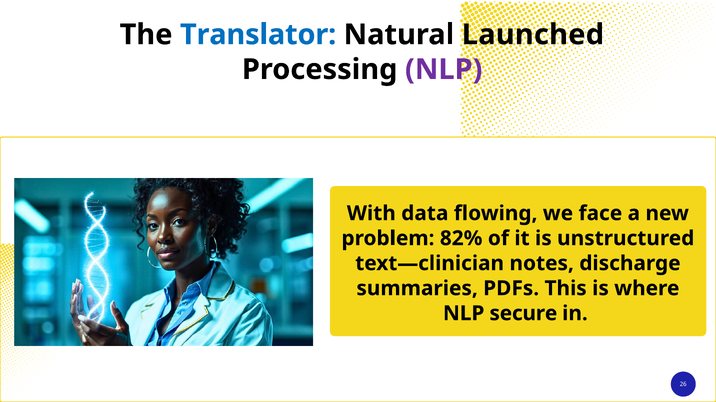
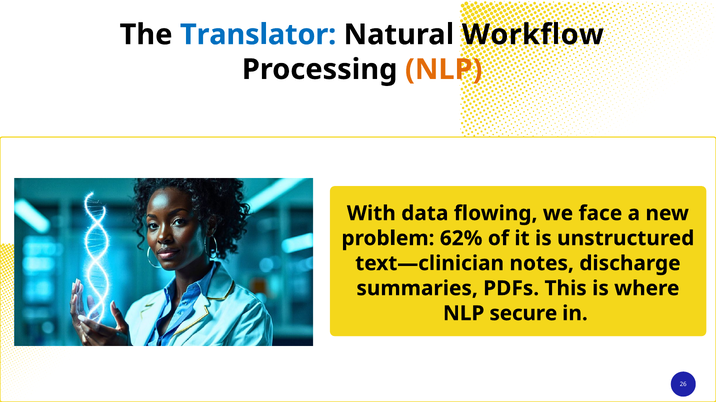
Launched: Launched -> Workflow (533, 35)
NLP colour: purple -> orange (444, 70)
82%: 82% -> 62% (461, 239)
